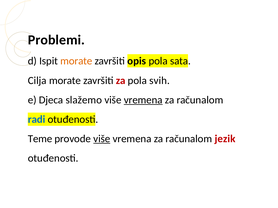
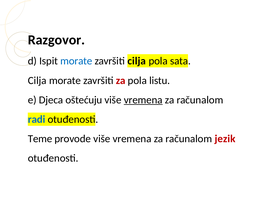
Problemi: Problemi -> Razgovor (56, 40)
morate colour: orange -> blue (76, 61)
završiti opis: opis -> cilja (137, 61)
svih: svih -> listu (160, 81)
slažemo: slažemo -> oštećuju (84, 100)
više underline: present -> none (102, 139)
